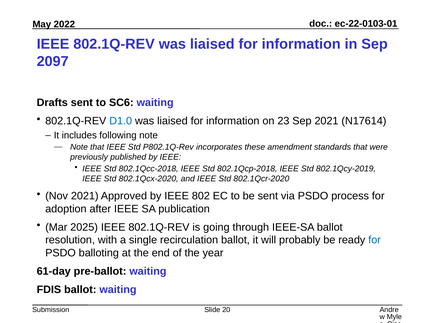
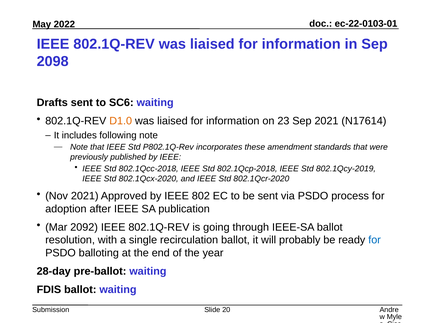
2097: 2097 -> 2098 (53, 61)
D1.0 colour: blue -> orange (121, 121)
2025: 2025 -> 2092 (84, 227)
61-day: 61-day -> 28-day (54, 272)
